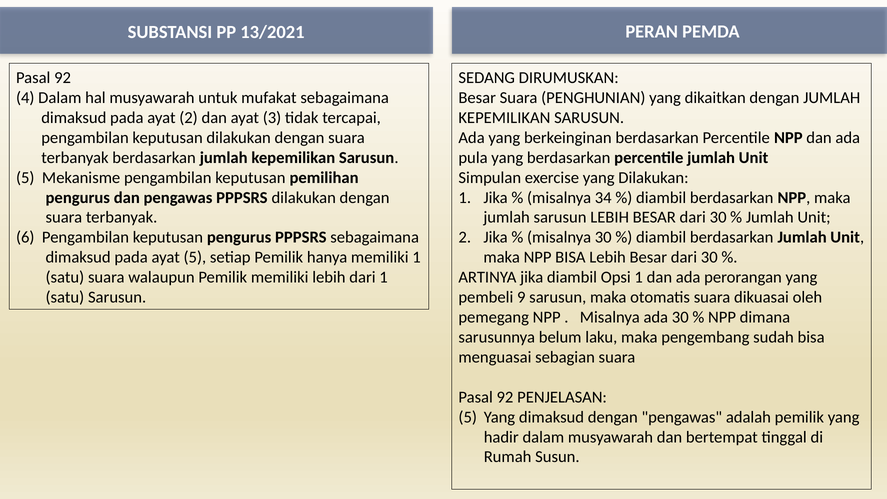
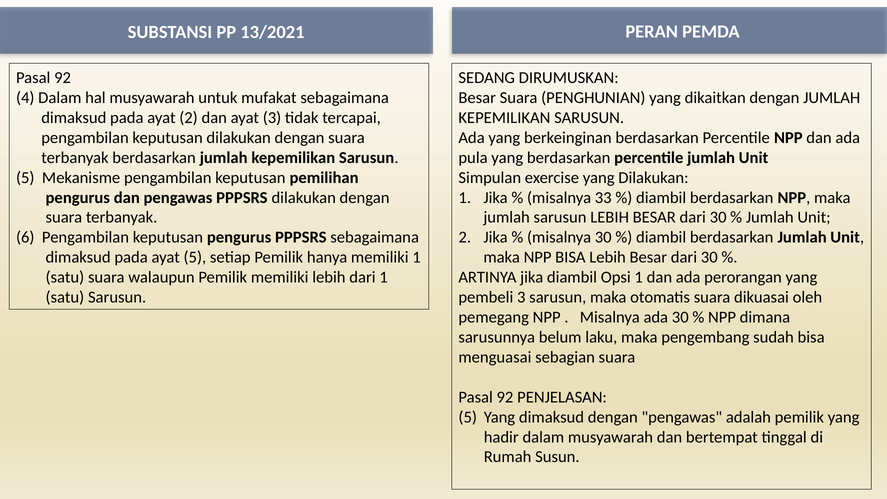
34: 34 -> 33 (603, 197)
pembeli 9: 9 -> 3 (521, 297)
